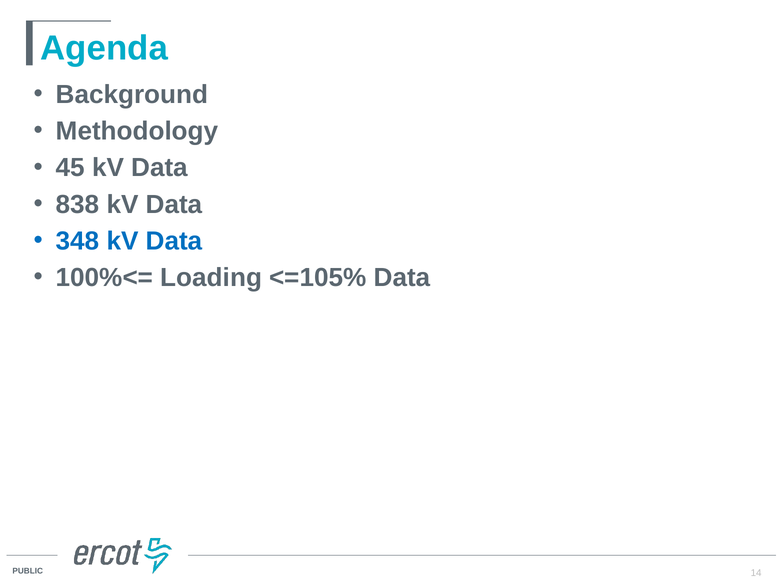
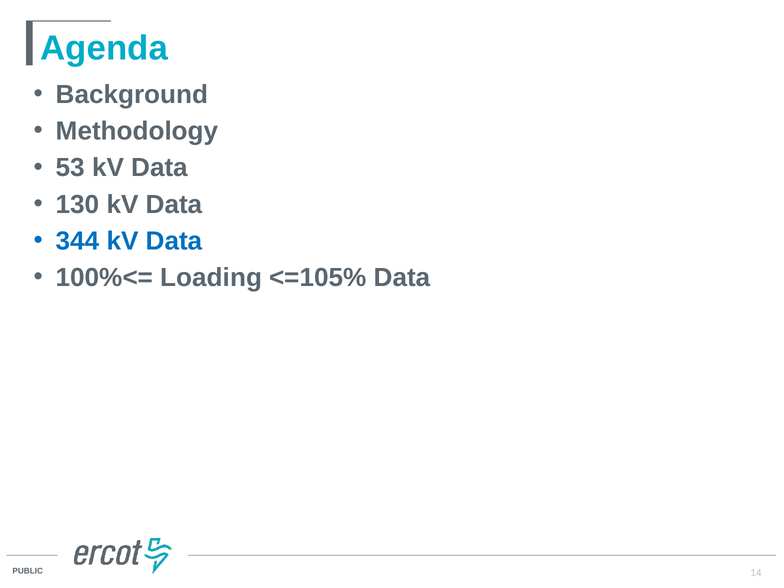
45: 45 -> 53 (70, 168)
838: 838 -> 130 (78, 204)
348: 348 -> 344 (78, 241)
